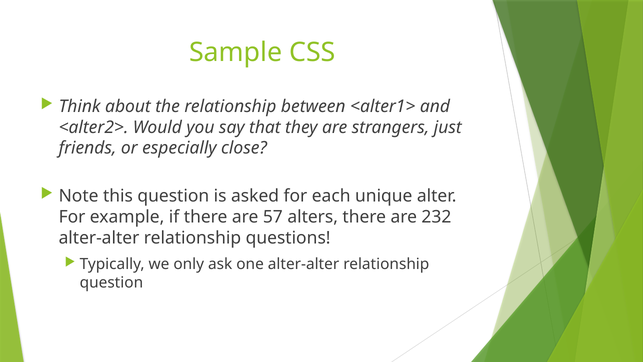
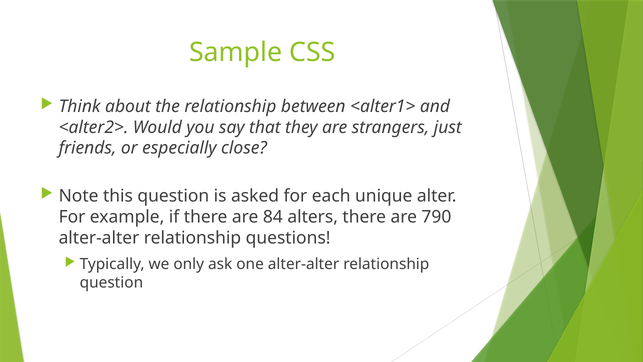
57: 57 -> 84 (273, 217)
232: 232 -> 790 (436, 217)
